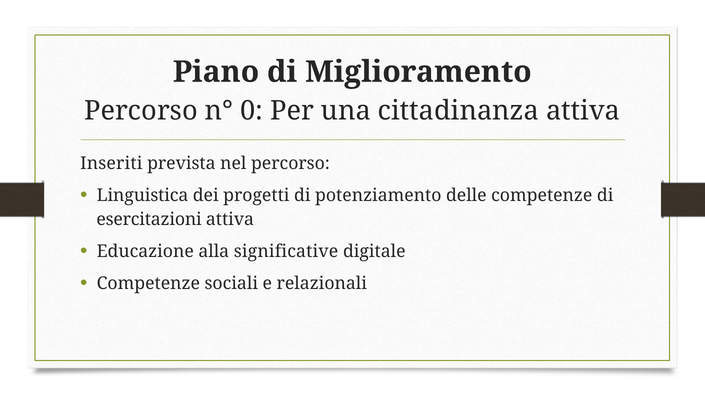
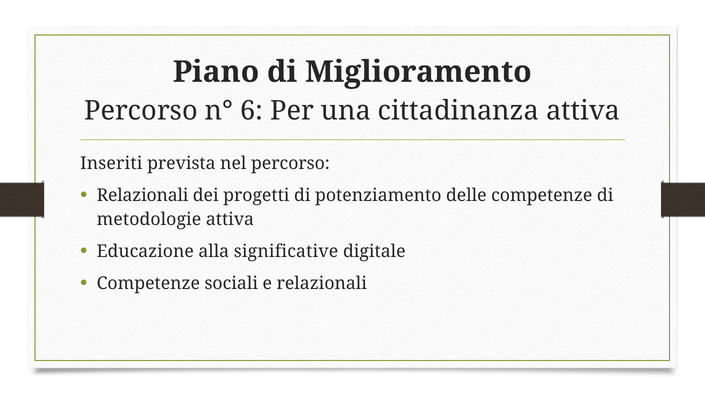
0: 0 -> 6 (252, 111)
Linguistica: Linguistica -> Relazionali (143, 196)
esercitazioni: esercitazioni -> metodologie (149, 220)
